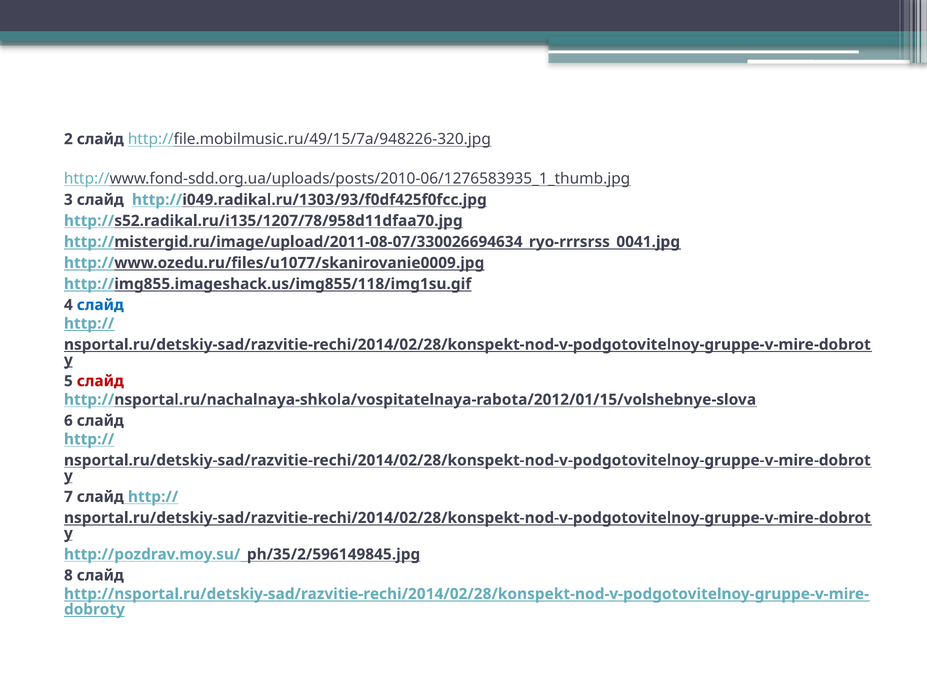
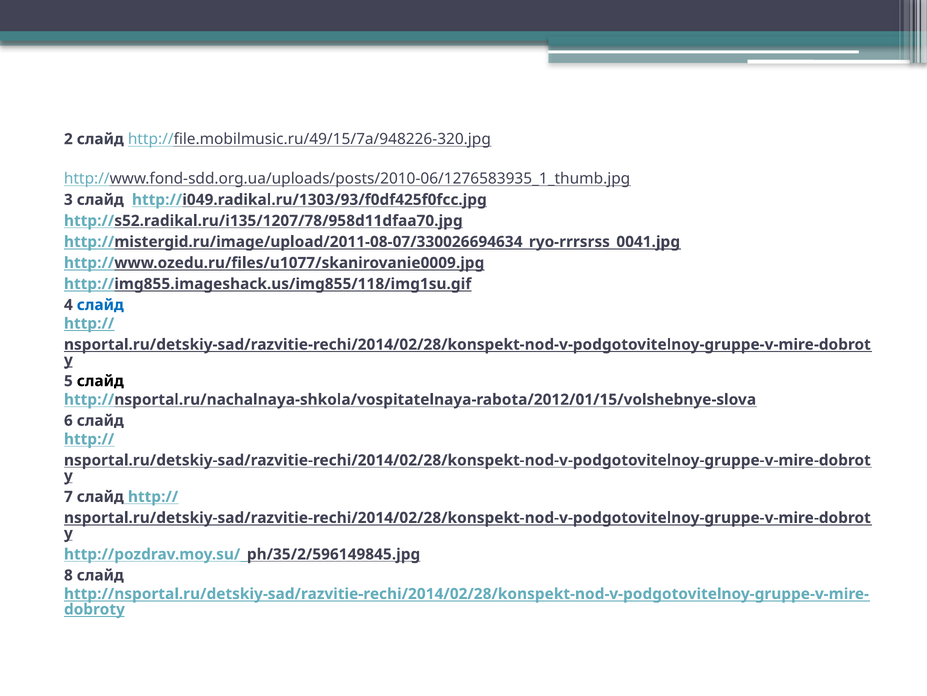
слайд colour: red -> black (100, 381)
